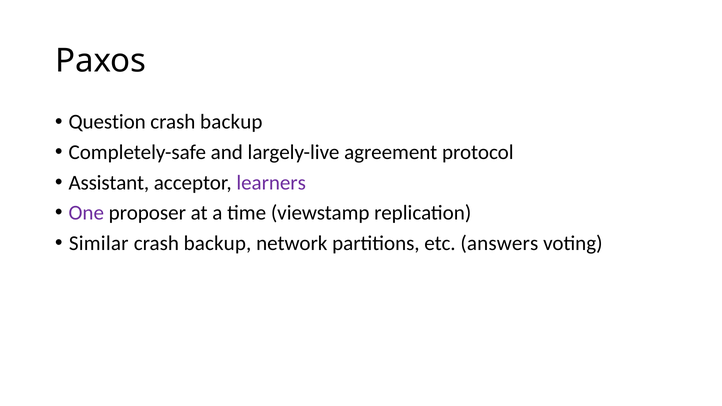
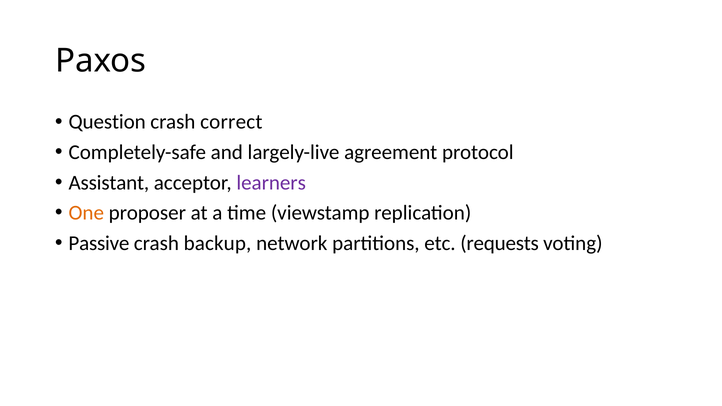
backup: backup -> correct (231, 122)
One colour: purple -> orange (86, 213)
Similar: Similar -> Passive (99, 243)
answers: answers -> requests (500, 243)
